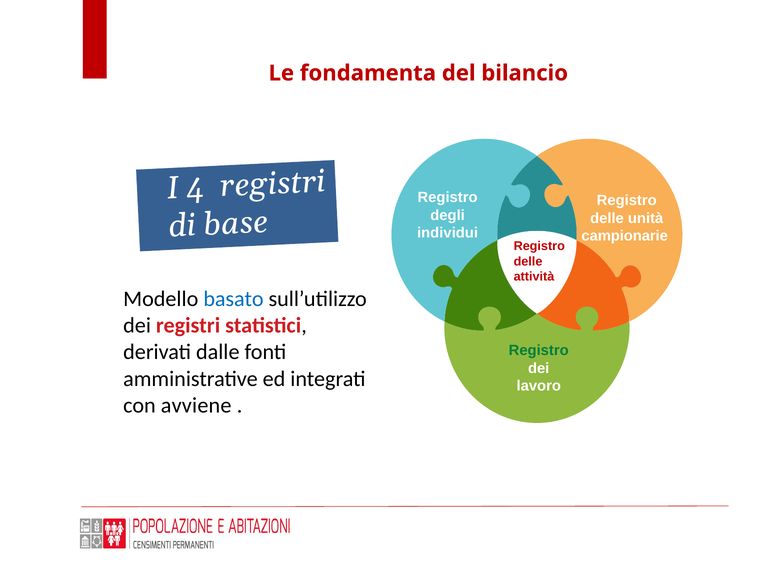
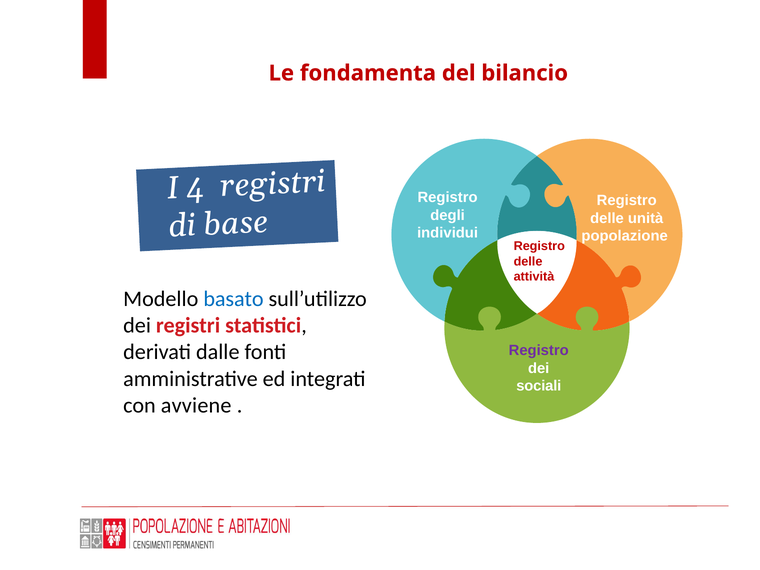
campionarie: campionarie -> popolazione (625, 236)
Registro colour: green -> purple (539, 351)
lavoro: lavoro -> sociali (539, 386)
